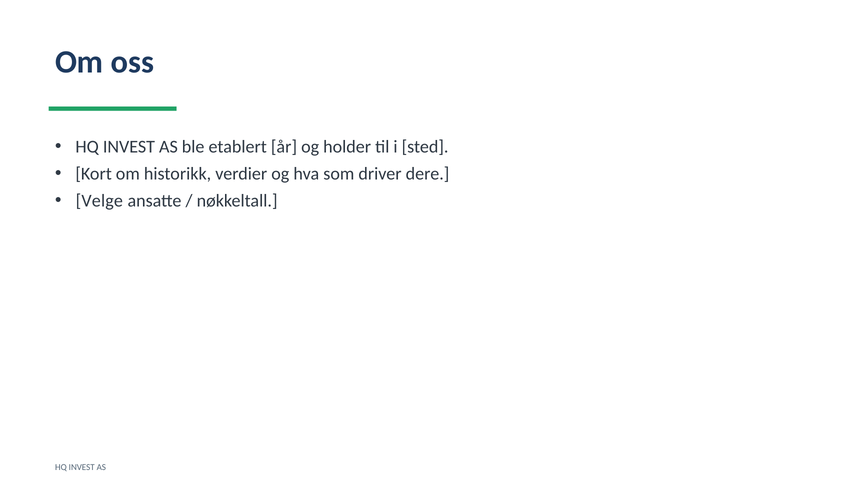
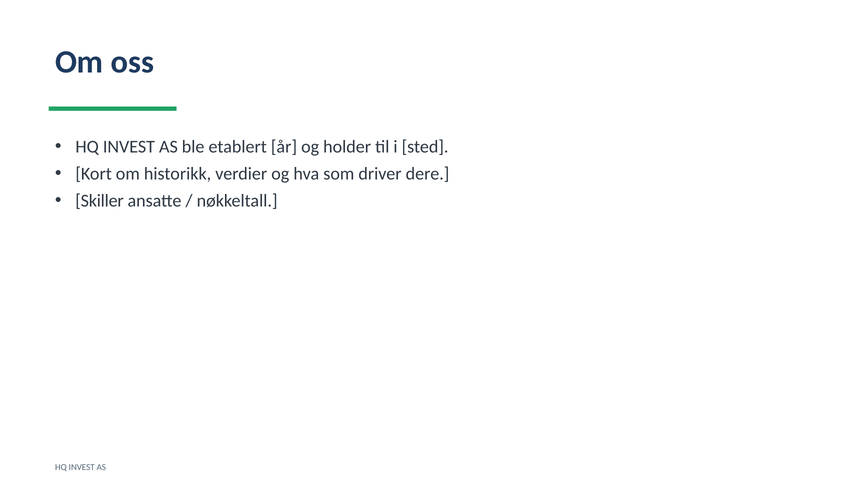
Velge: Velge -> Skiller (100, 201)
